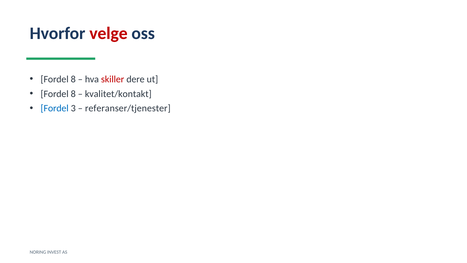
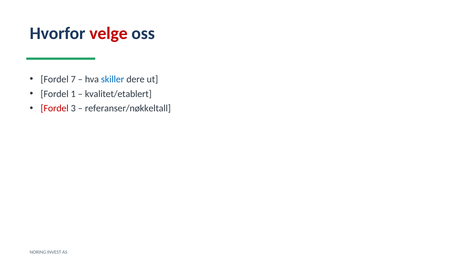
8: 8 -> 7 (73, 79)
skiller colour: red -> blue (113, 79)
8: 8 -> 1 (73, 94)
kvalitet/kontakt: kvalitet/kontakt -> kvalitet/etablert (118, 94)
Fordel colour: blue -> red (55, 108)
referanser/tjenester: referanser/tjenester -> referanser/nøkkeltall (128, 108)
